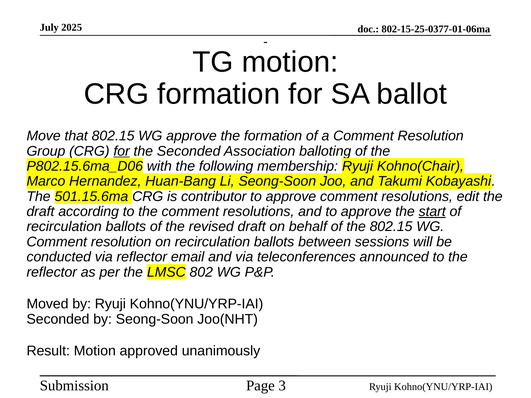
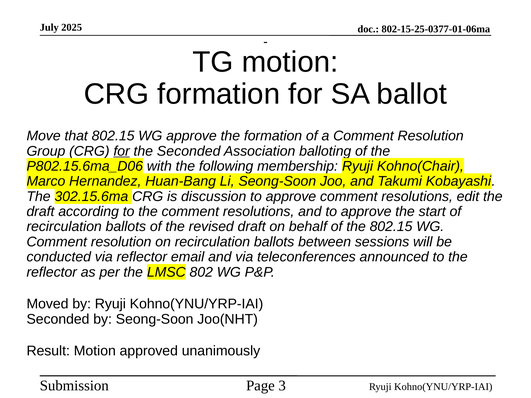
501.15.6ma: 501.15.6ma -> 302.15.6ma (91, 197)
contributor: contributor -> discussion (214, 197)
start underline: present -> none (432, 212)
